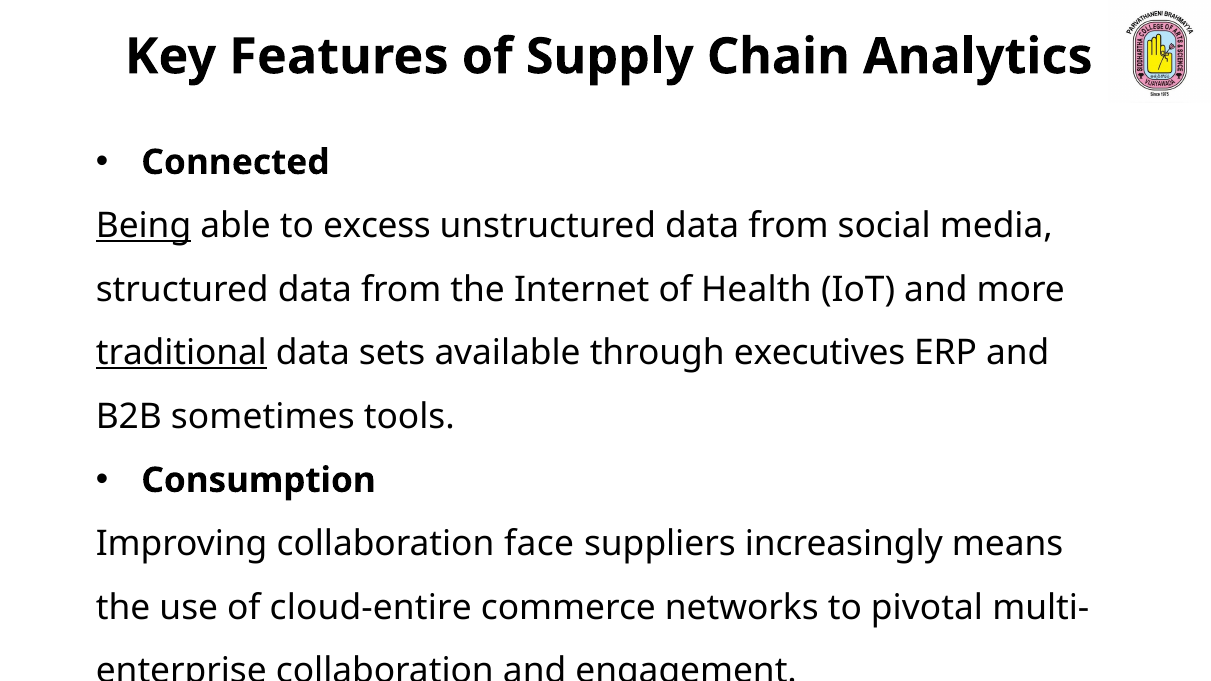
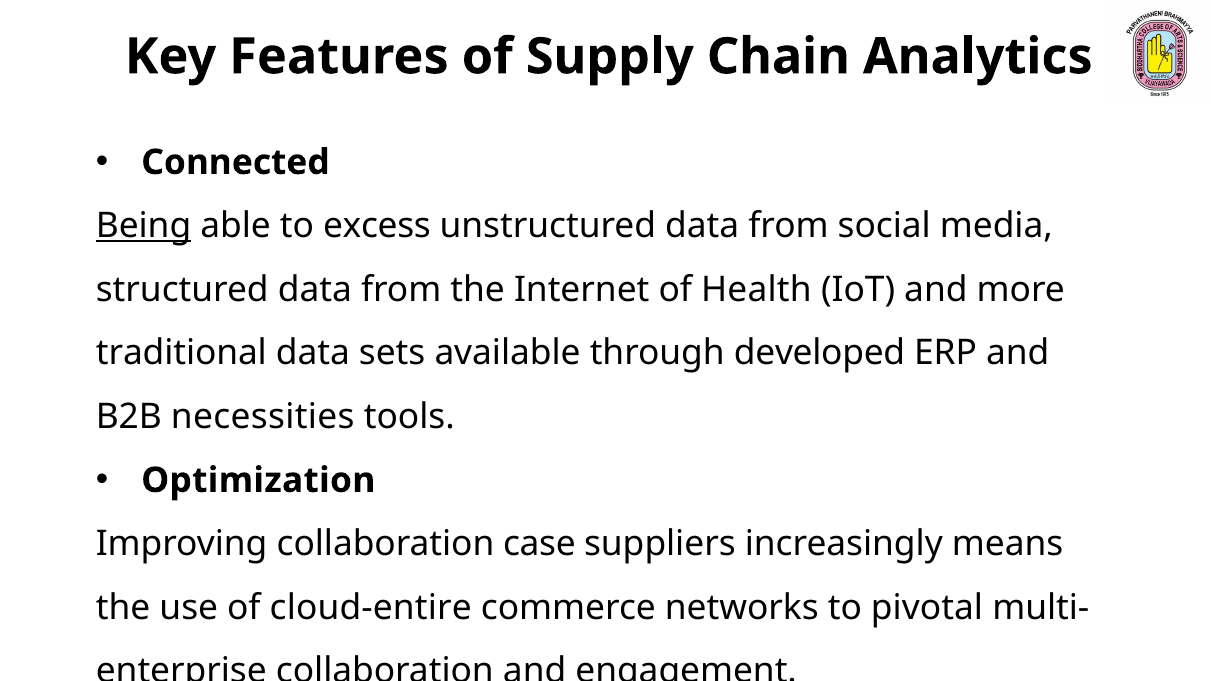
traditional underline: present -> none (181, 353)
executives: executives -> developed (820, 353)
sometimes: sometimes -> necessities (263, 417)
Consumption: Consumption -> Optimization (258, 480)
face: face -> case (539, 544)
